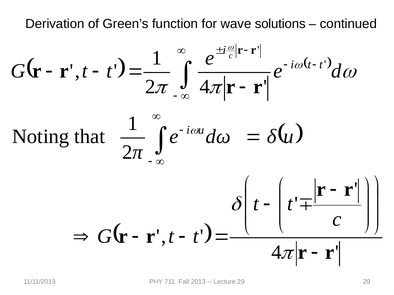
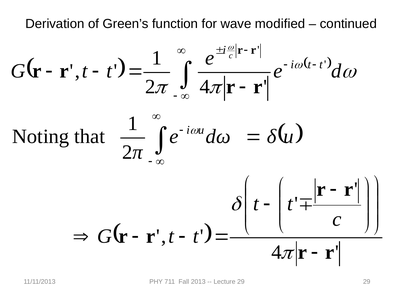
solutions: solutions -> modified (280, 24)
